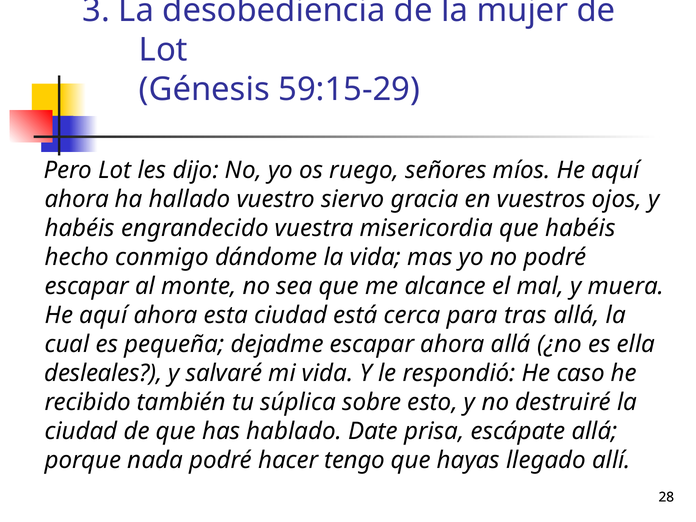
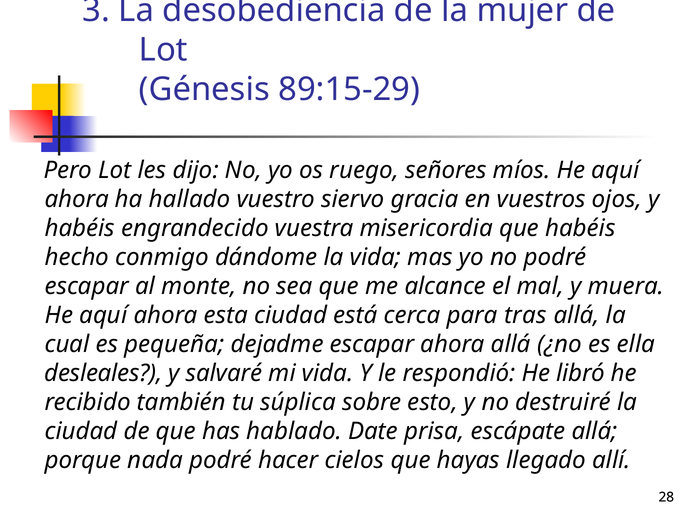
59:15-29: 59:15-29 -> 89:15-29 (349, 89)
caso: caso -> libró (581, 373)
tengo: tengo -> cielos (354, 460)
